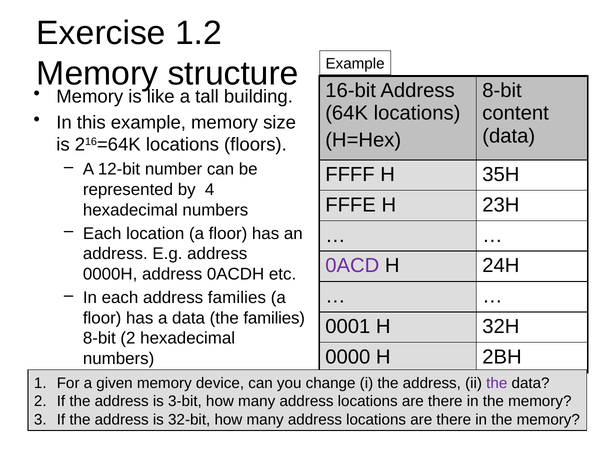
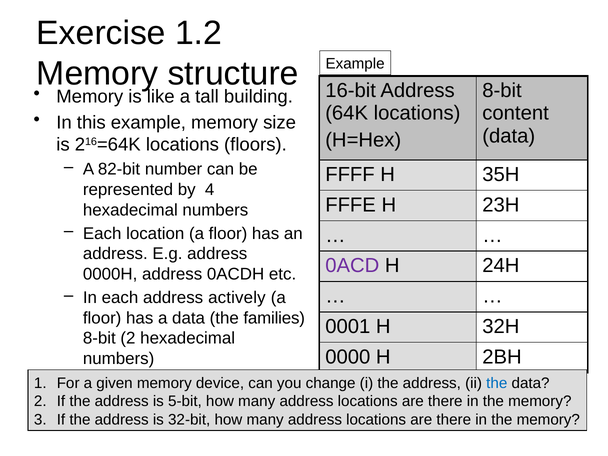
12-bit: 12-bit -> 82-bit (119, 169)
address families: families -> actively (237, 298)
the colour: purple -> blue (497, 383)
3-bit: 3-bit -> 5-bit (185, 401)
